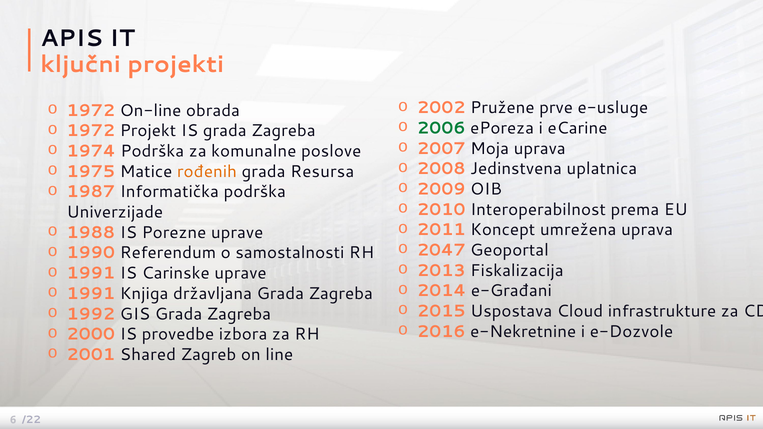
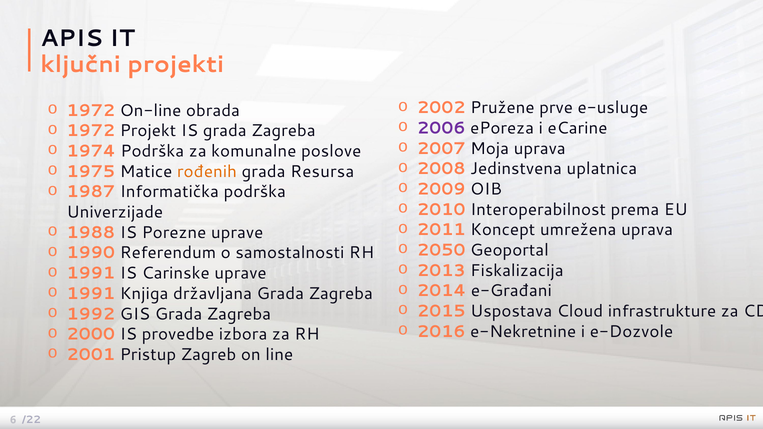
2006 colour: green -> purple (441, 128)
2047: 2047 -> 2050 (441, 250)
Shared: Shared -> Pristup (148, 355)
